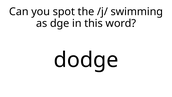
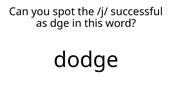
swimming: swimming -> successful (137, 12)
